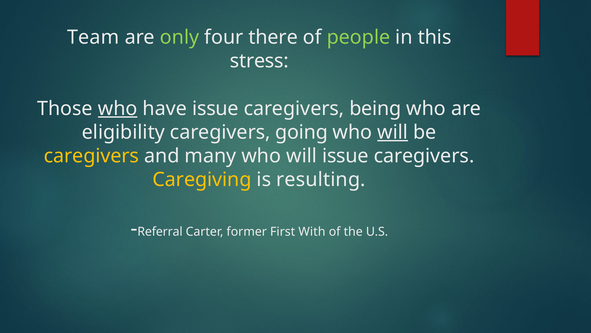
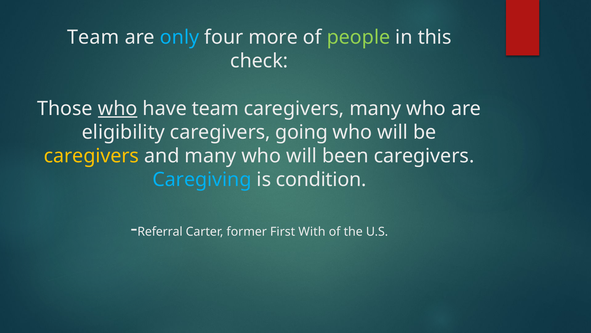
only colour: light green -> light blue (180, 37)
there: there -> more (273, 37)
stress: stress -> check (259, 61)
have issue: issue -> team (215, 108)
caregivers being: being -> many (375, 108)
will underline: present -> none (393, 132)
will issue: issue -> been (345, 156)
Caregiving colour: yellow -> light blue (202, 179)
resulting: resulting -> condition (321, 179)
